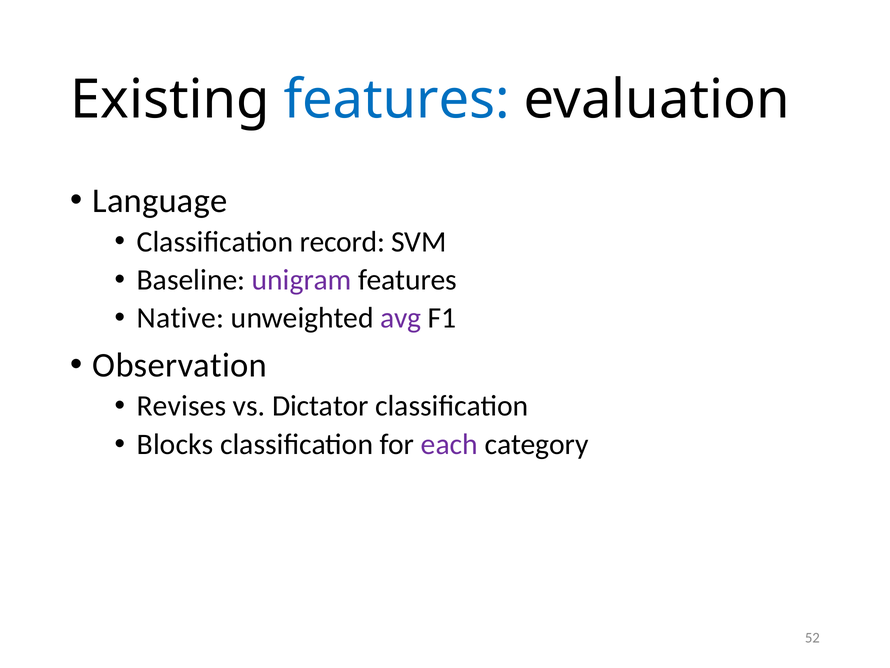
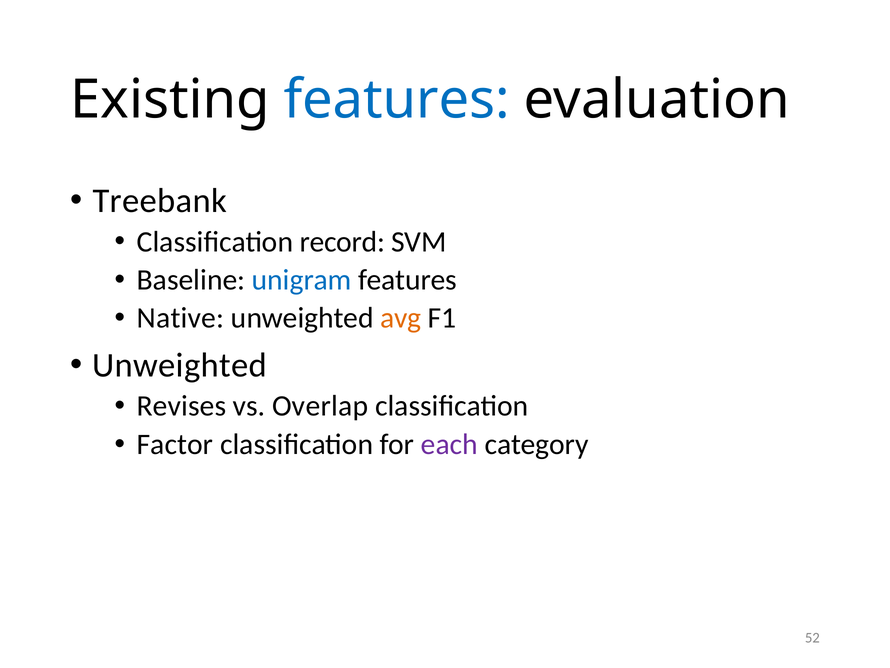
Language: Language -> Treebank (160, 201)
unigram colour: purple -> blue (302, 280)
avg colour: purple -> orange (401, 318)
Observation: Observation -> Unweighted (180, 365)
Dictator: Dictator -> Overlap (320, 406)
Blocks: Blocks -> Factor (175, 444)
